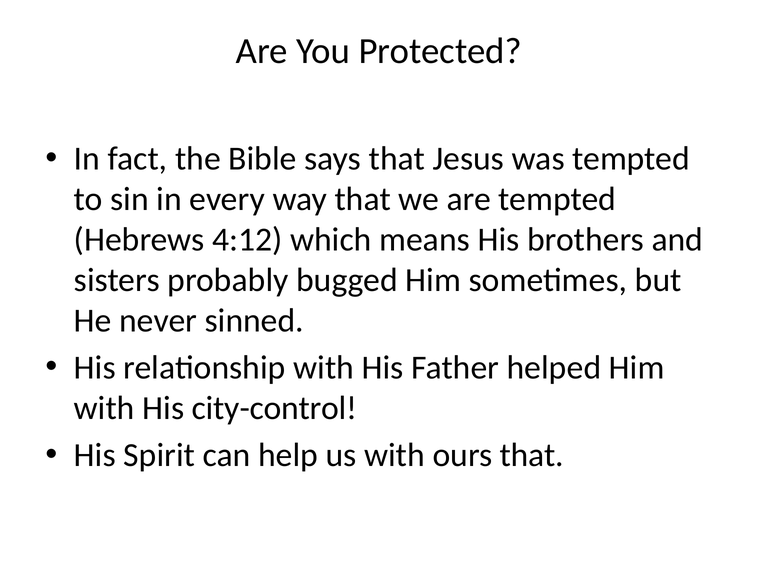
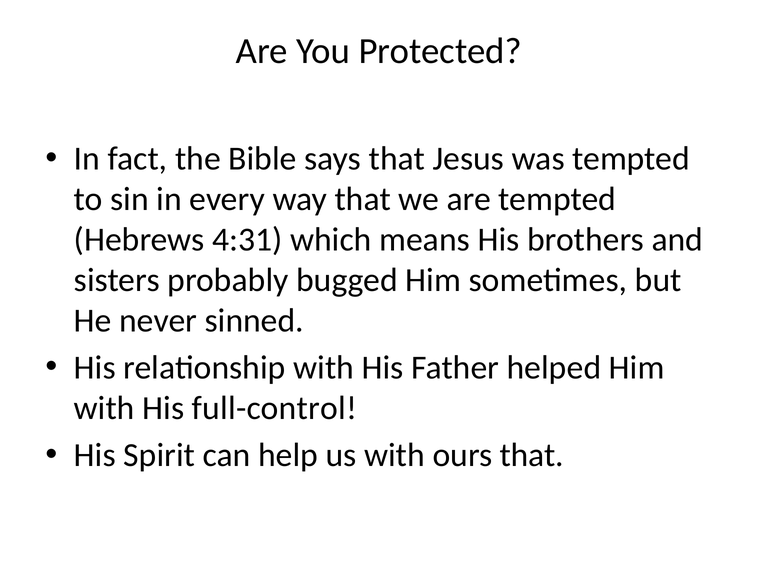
4:12: 4:12 -> 4:31 (247, 240)
city-control: city-control -> full-control (274, 408)
